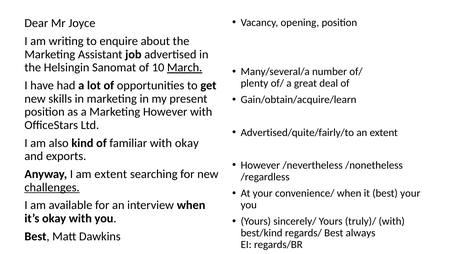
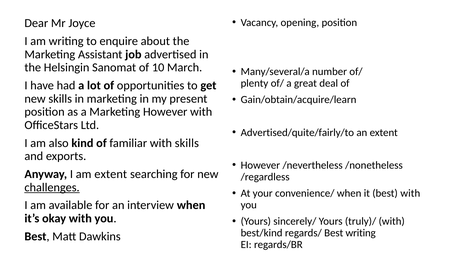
March underline: present -> none (185, 68)
with okay: okay -> skills (187, 143)
best your: your -> with (410, 194)
Best always: always -> writing (361, 233)
